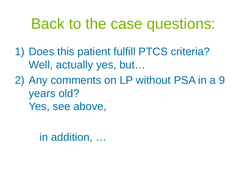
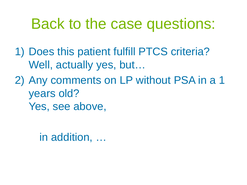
a 9: 9 -> 1 (222, 80)
